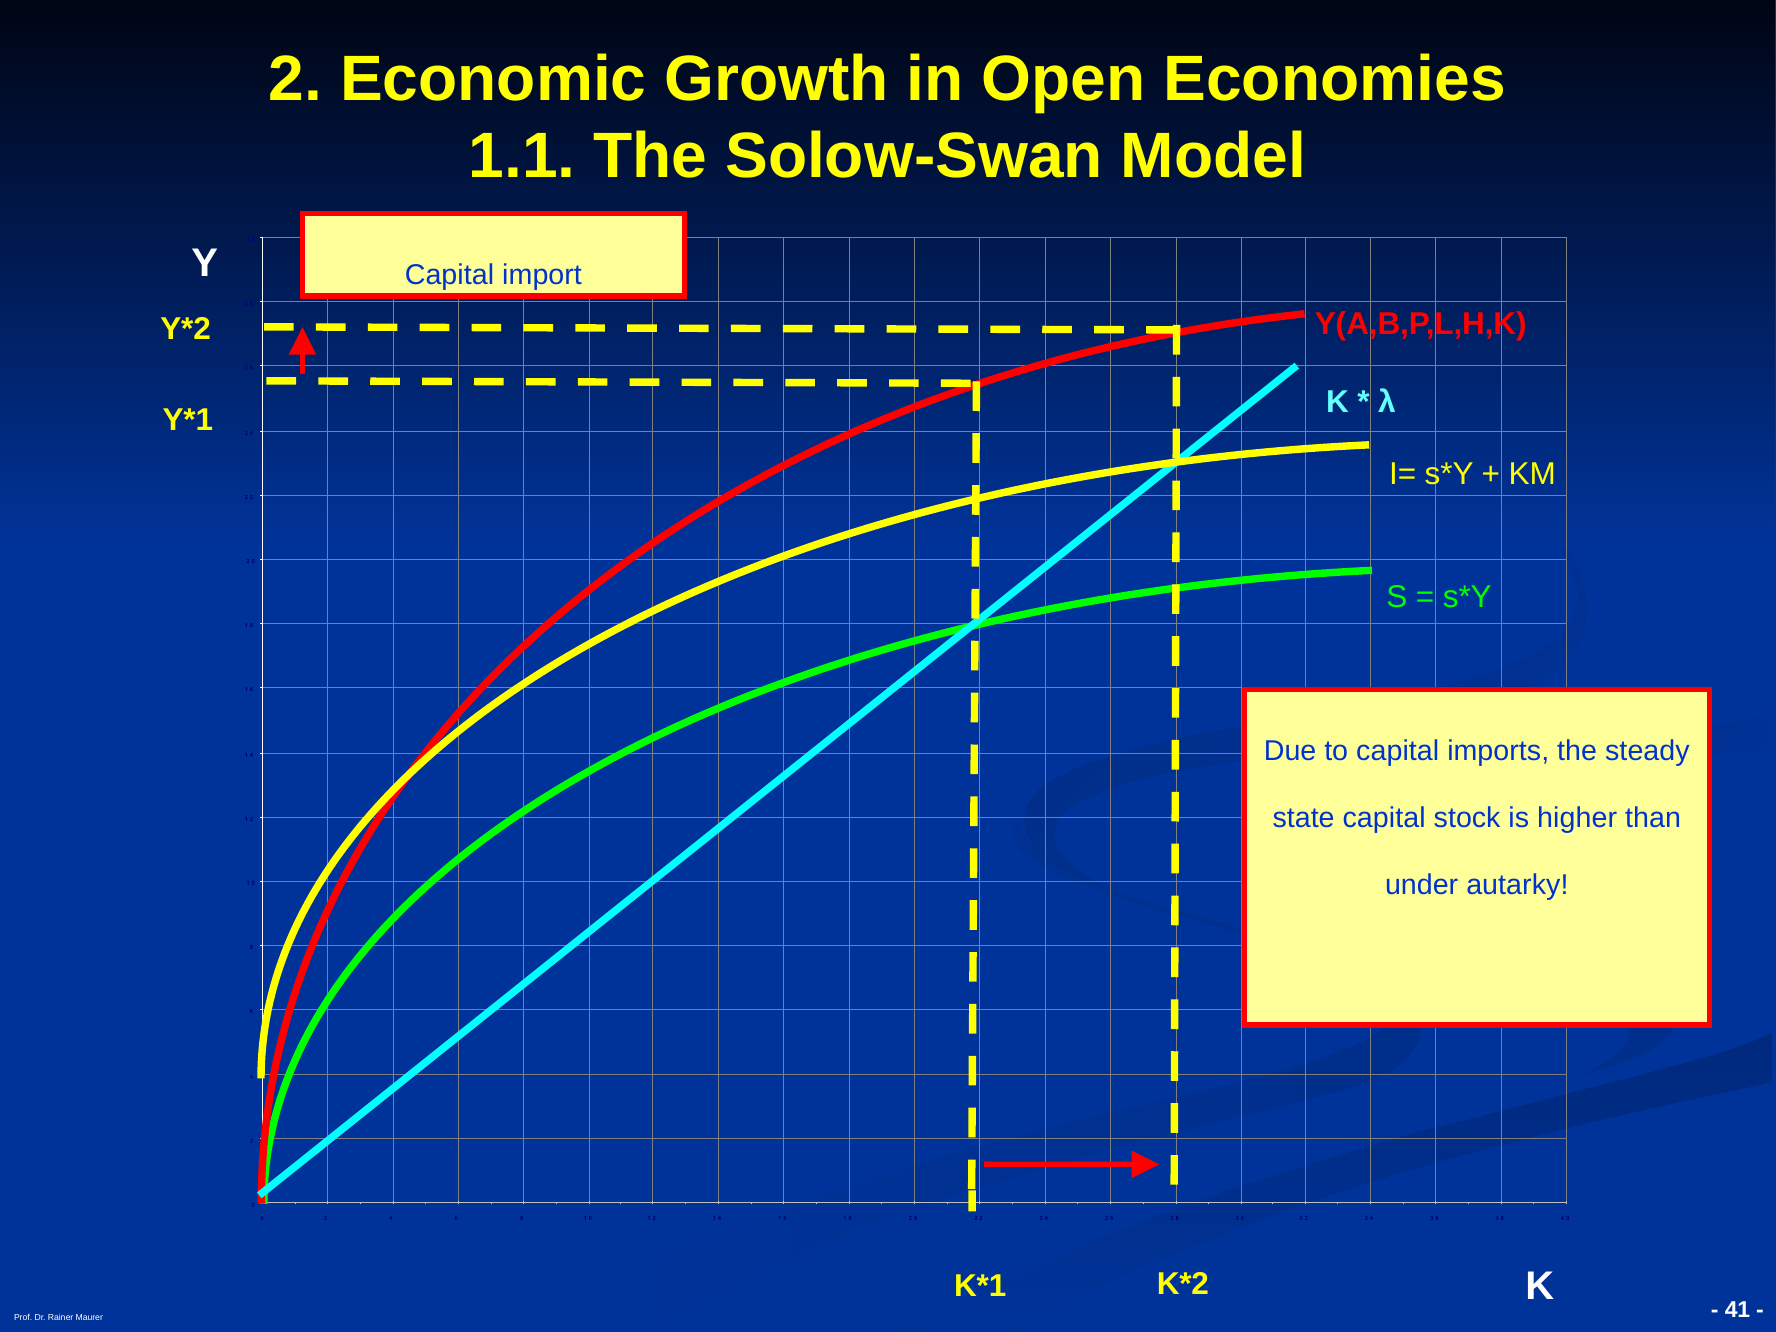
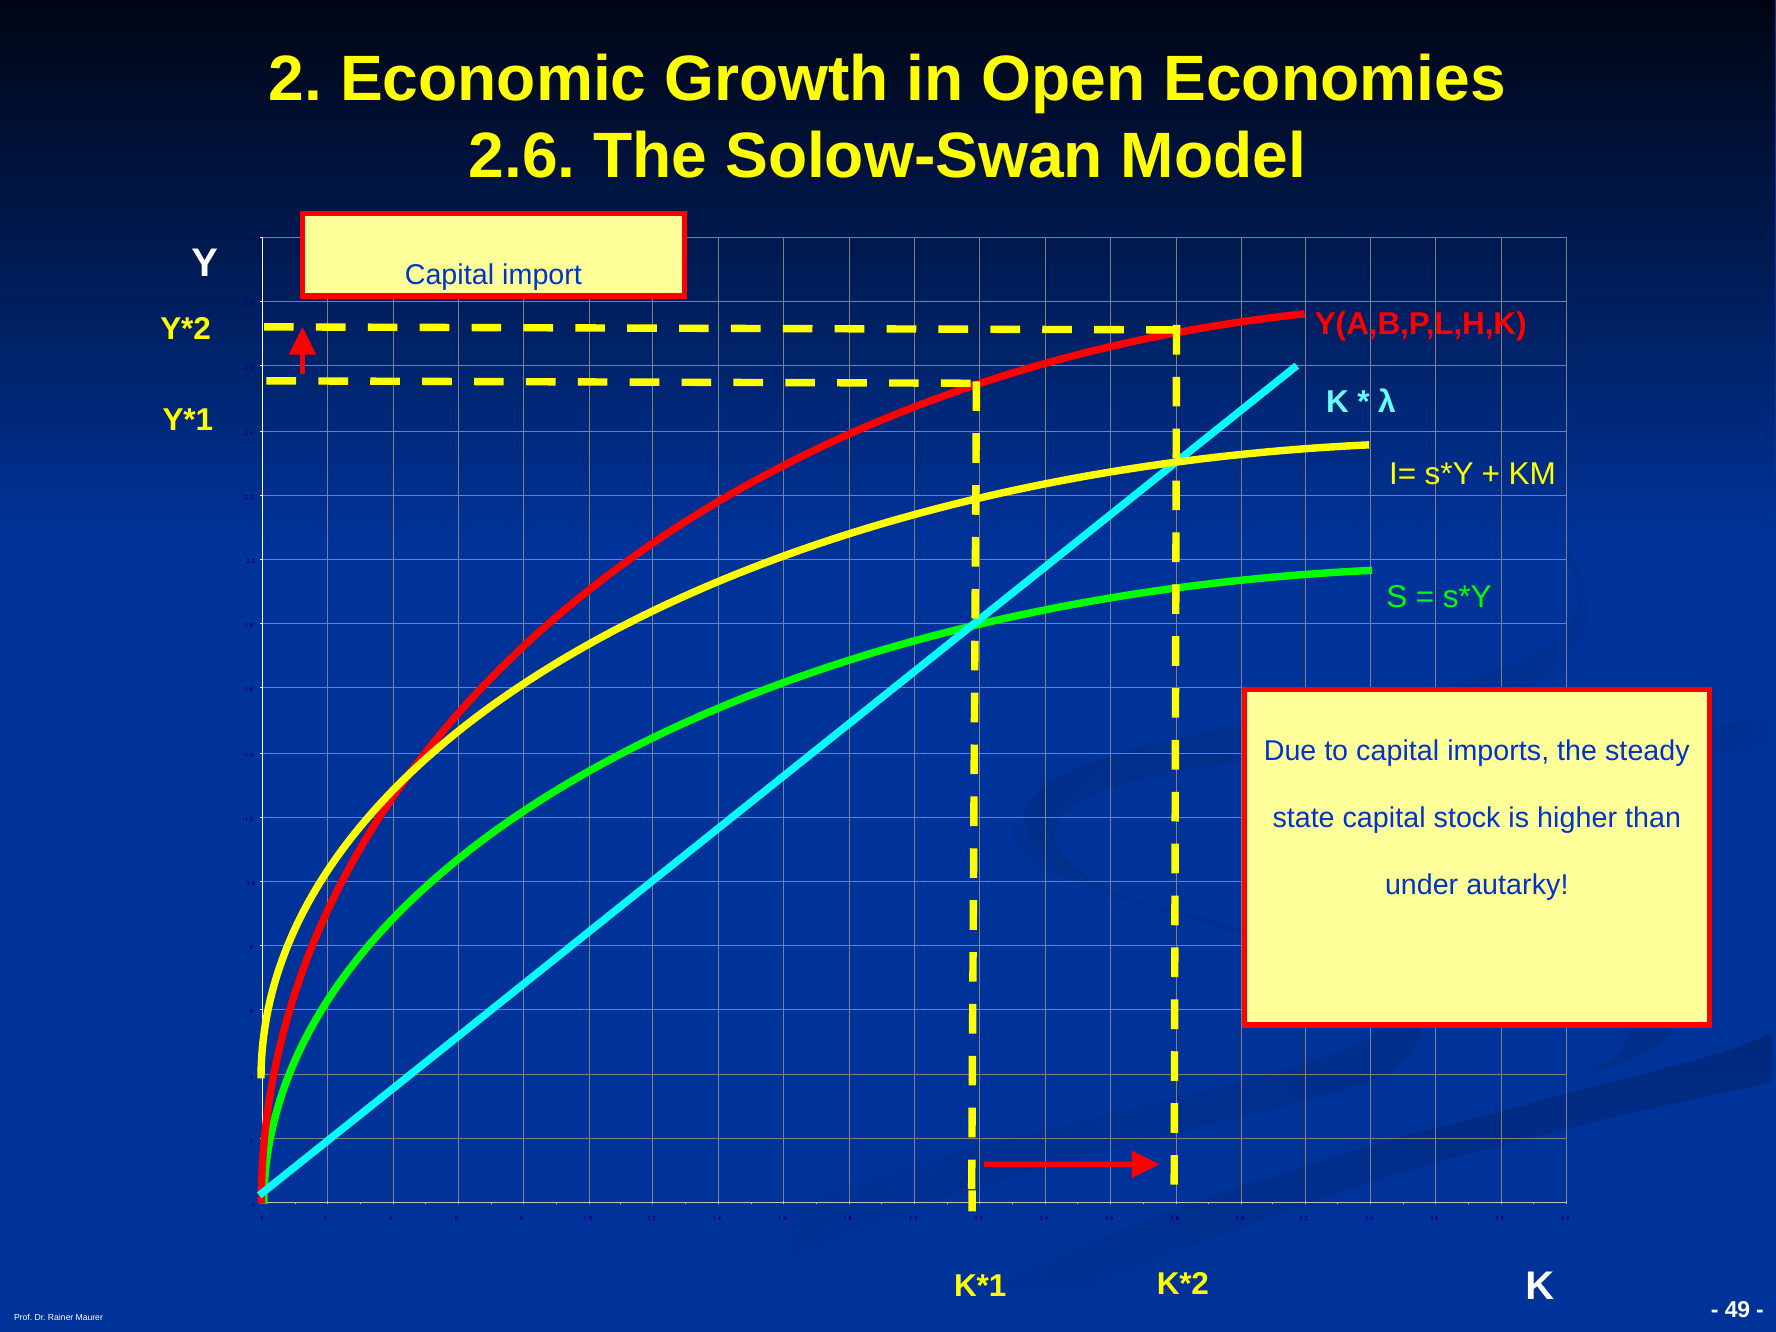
1.1: 1.1 -> 2.6 (522, 156)
41: 41 -> 49 (1737, 1310)
